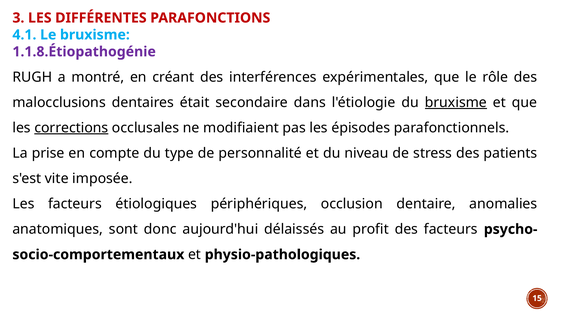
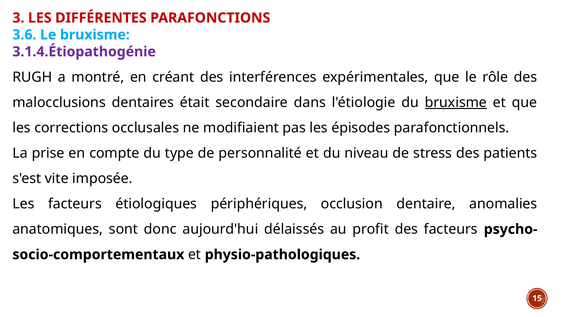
4.1: 4.1 -> 3.6 (24, 35)
1.1.8.Étiopathogénie: 1.1.8.Étiopathogénie -> 3.1.4.Étiopathogénie (84, 52)
corrections underline: present -> none (71, 128)
